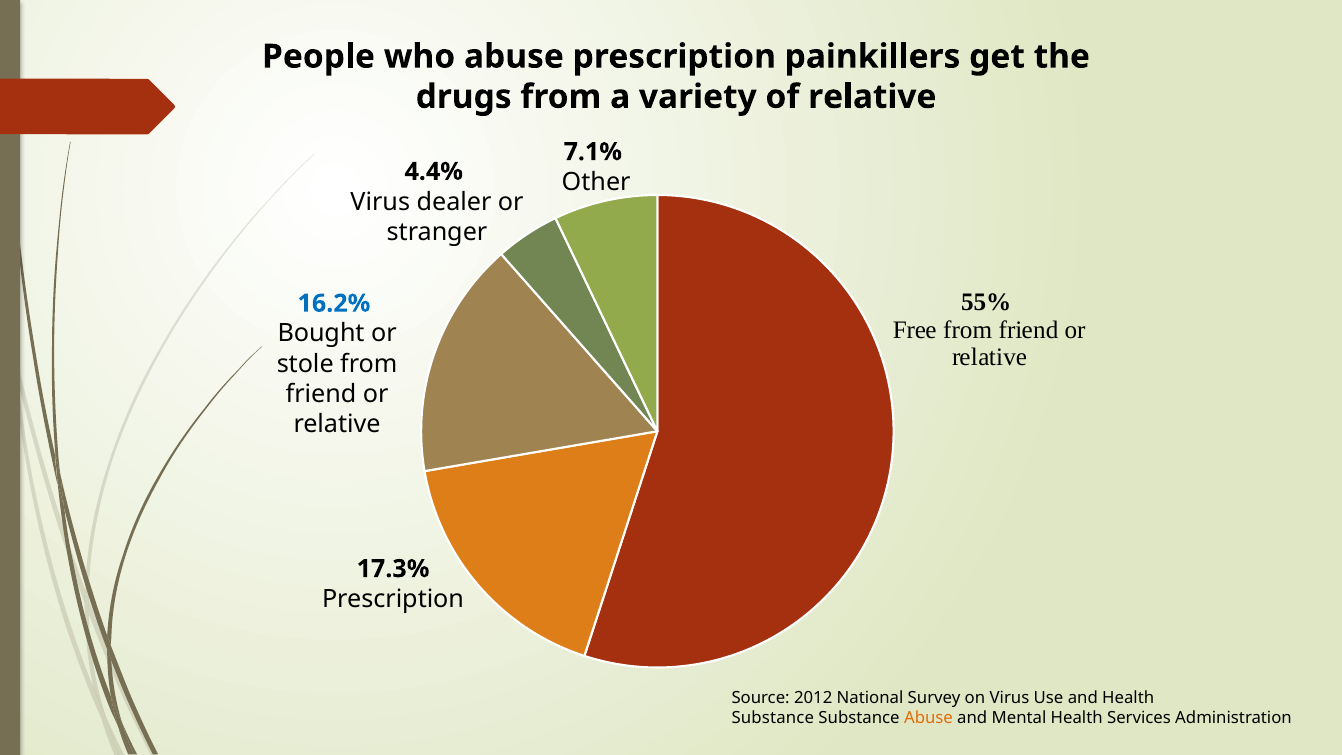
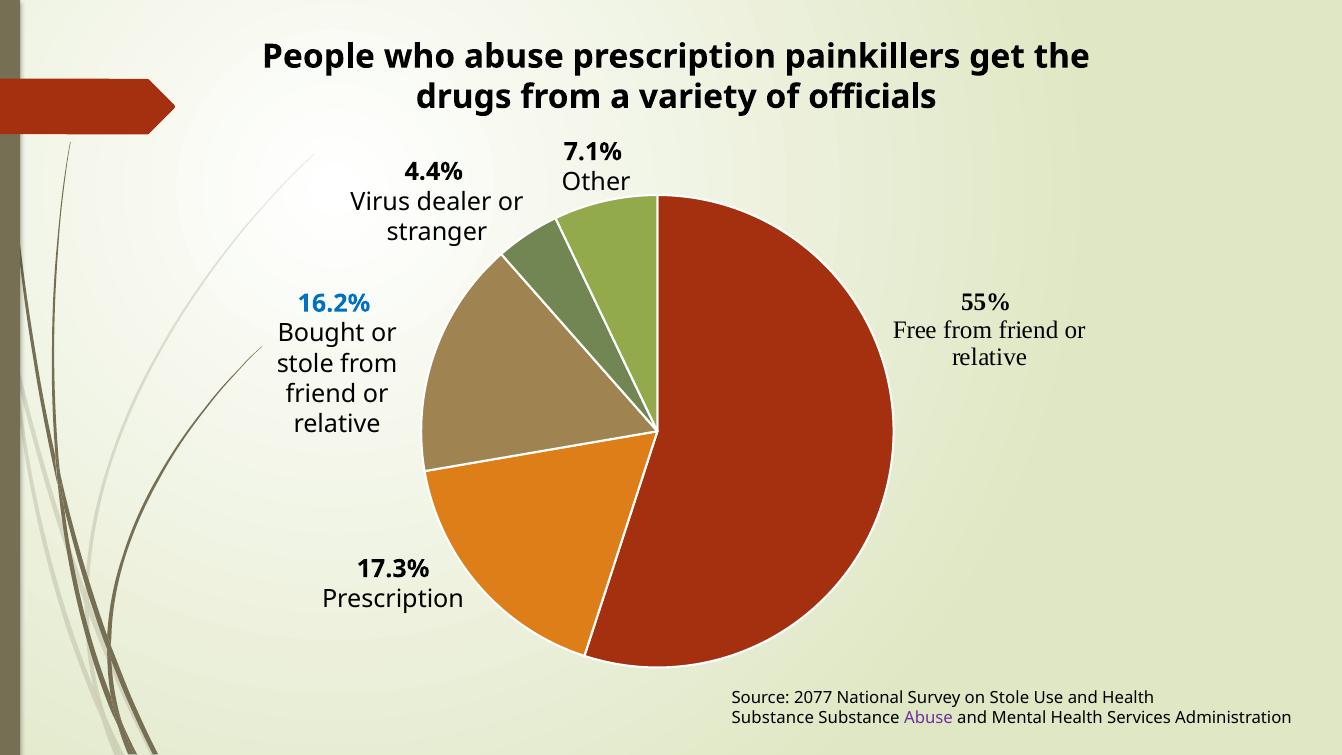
of relative: relative -> officials (872, 97)
2012: 2012 -> 2077 (813, 697)
on Virus: Virus -> Stole (1009, 697)
Abuse colour: orange -> purple (928, 718)
